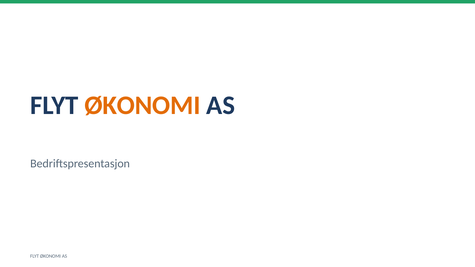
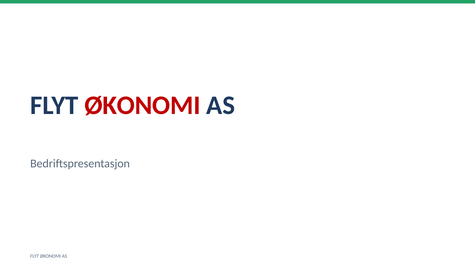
ØKONOMI colour: orange -> red (142, 105)
